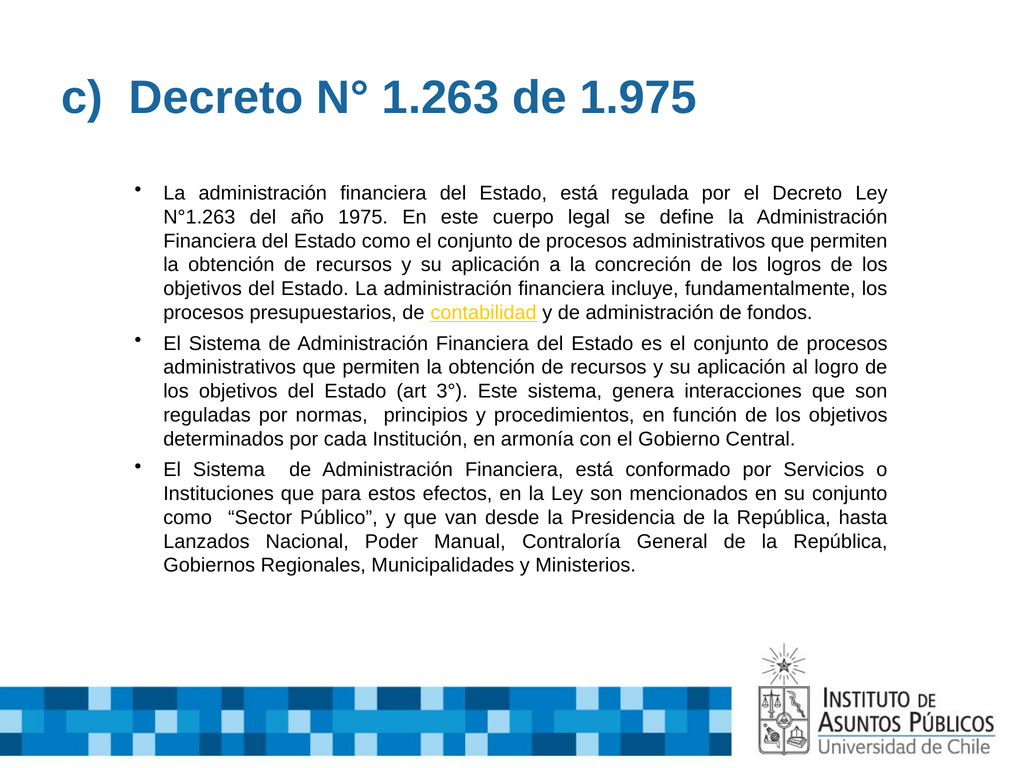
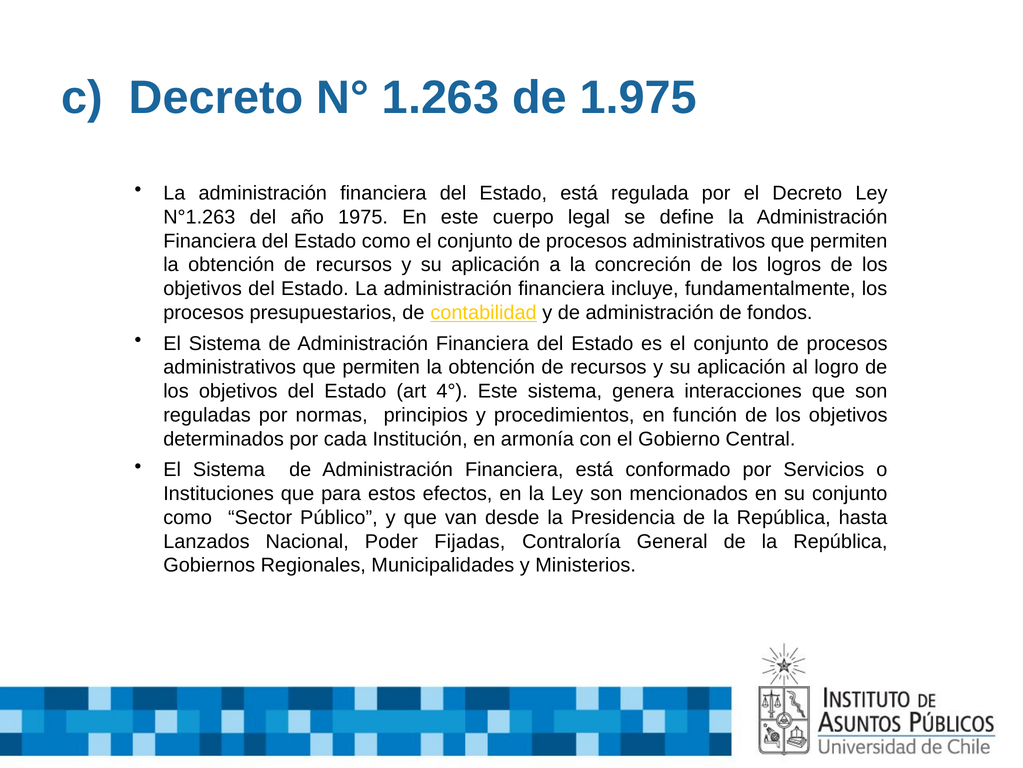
3°: 3° -> 4° (452, 391)
Manual: Manual -> Fijadas (470, 541)
